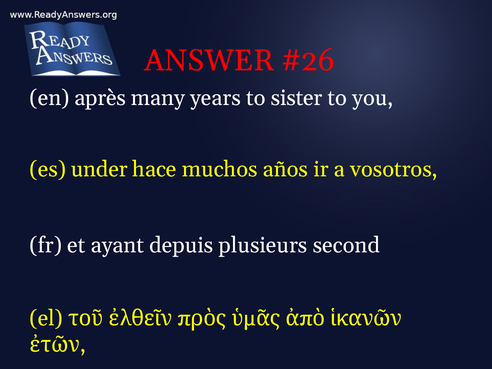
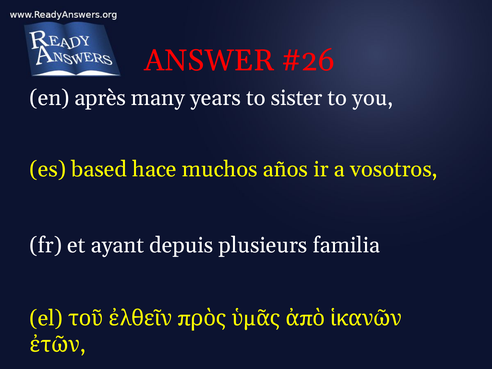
under: under -> based (99, 169)
second: second -> familia (346, 245)
